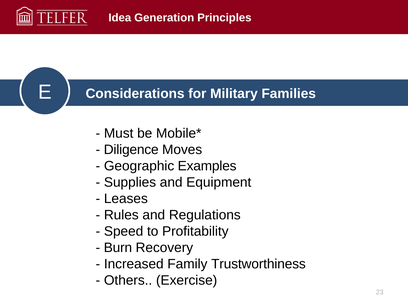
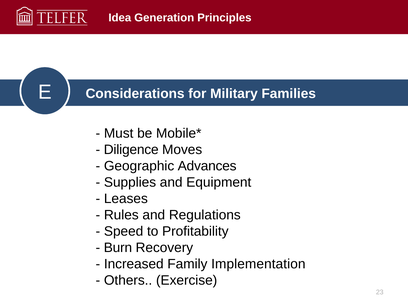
Examples: Examples -> Advances (207, 166)
Trustworthiness: Trustworthiness -> Implementation (258, 264)
